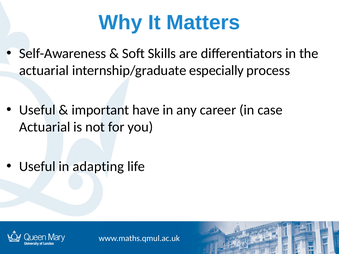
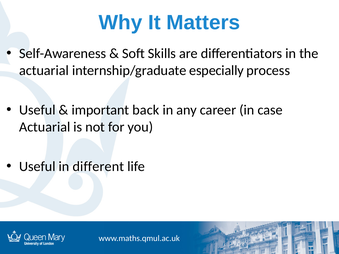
have: have -> back (146, 110)
adapting: adapting -> different (98, 167)
